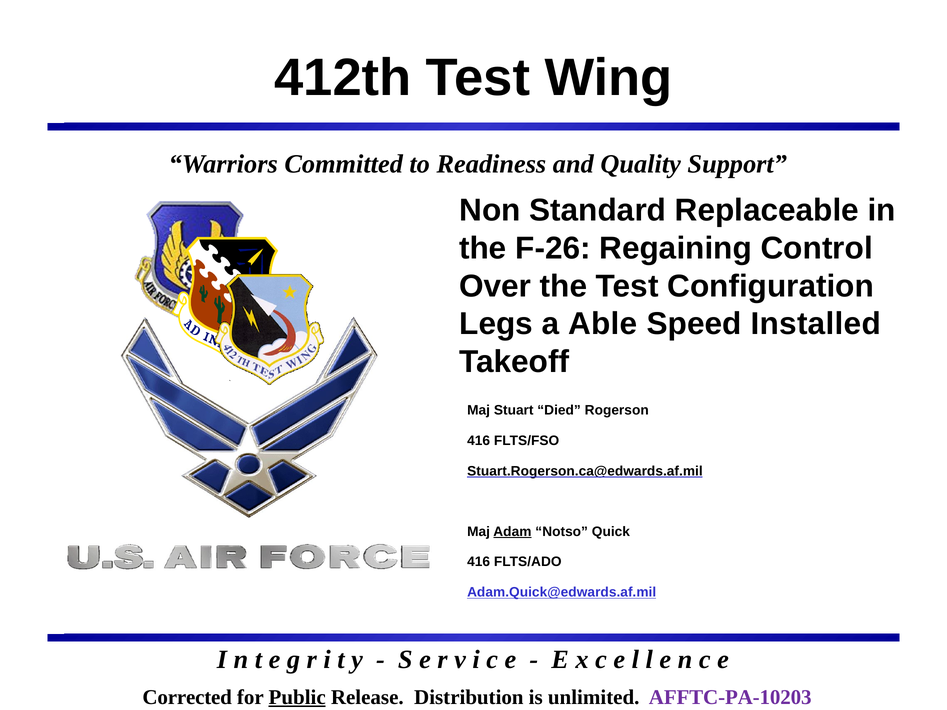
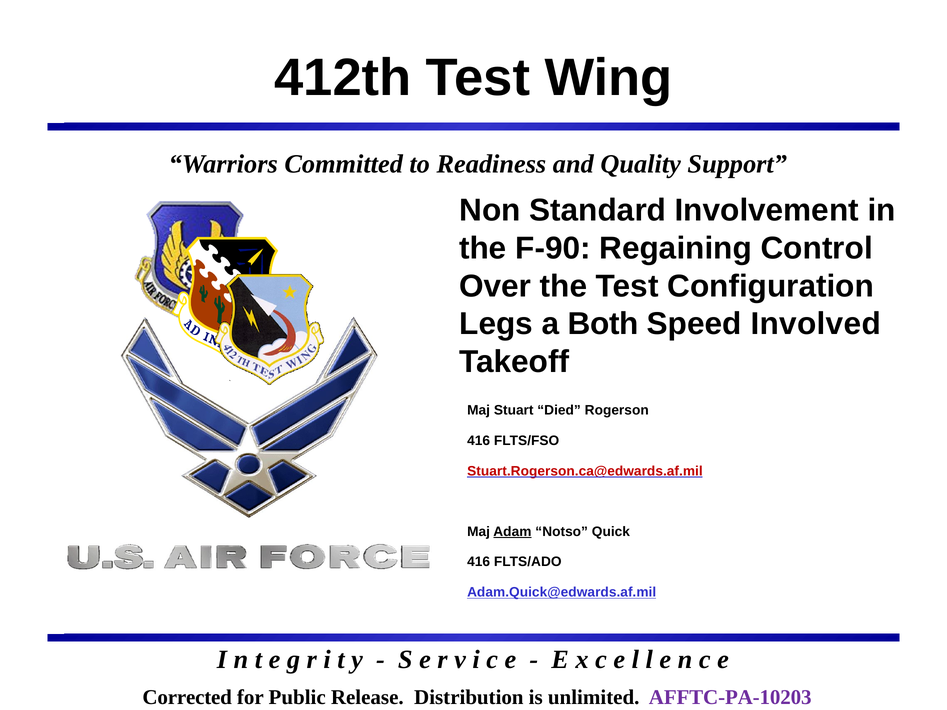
Replaceable: Replaceable -> Involvement (767, 211)
F-26: F-26 -> F-90 (553, 248)
Able: Able -> Both (603, 324)
Installed: Installed -> Involved (816, 324)
Stuart.Rogerson.ca@edwards.af.mil colour: black -> red (585, 471)
Public underline: present -> none (297, 697)
